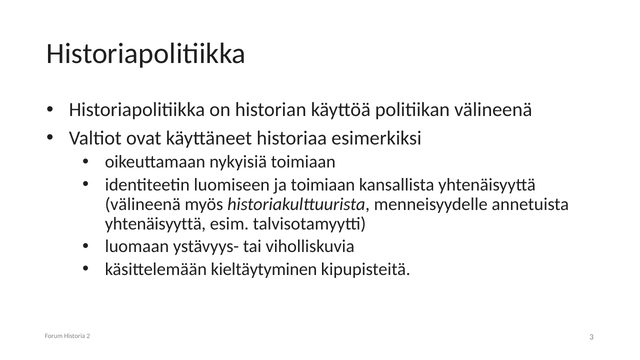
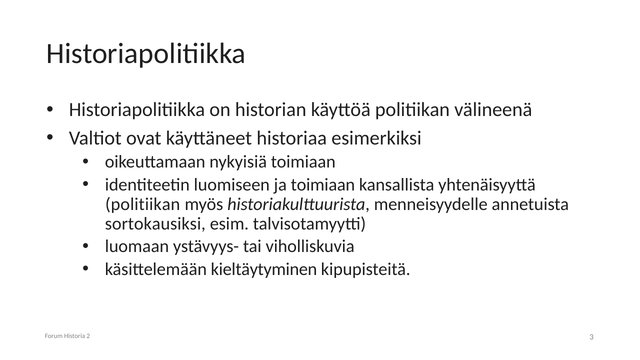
välineenä: välineenä -> politiikan (143, 204)
yhtenäisyyttä: yhtenäisyyttä -> sortokausiksi (155, 224)
